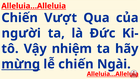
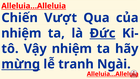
người: người -> nhiệm (21, 33)
Đức underline: none -> present (103, 33)
lễ chiến: chiến -> tranh (76, 64)
